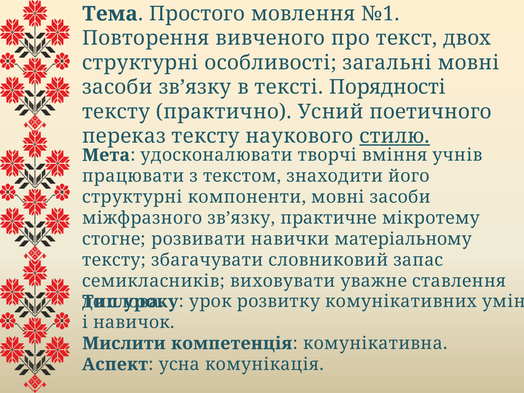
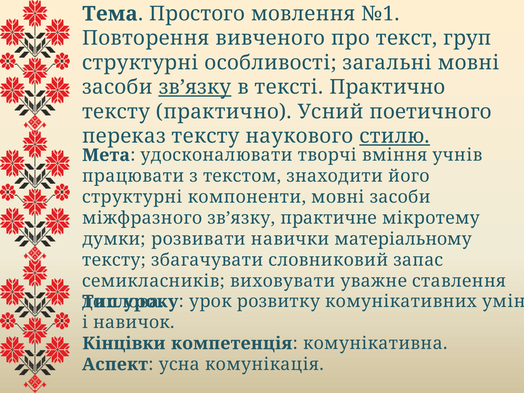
двох: двох -> груп (467, 38)
зв’язку underline: none -> present (195, 87)
тексті Порядності: Порядності -> Практично (387, 87)
стогне: стогне -> думки (114, 239)
Мислити: Мислити -> Кінцівки (124, 343)
